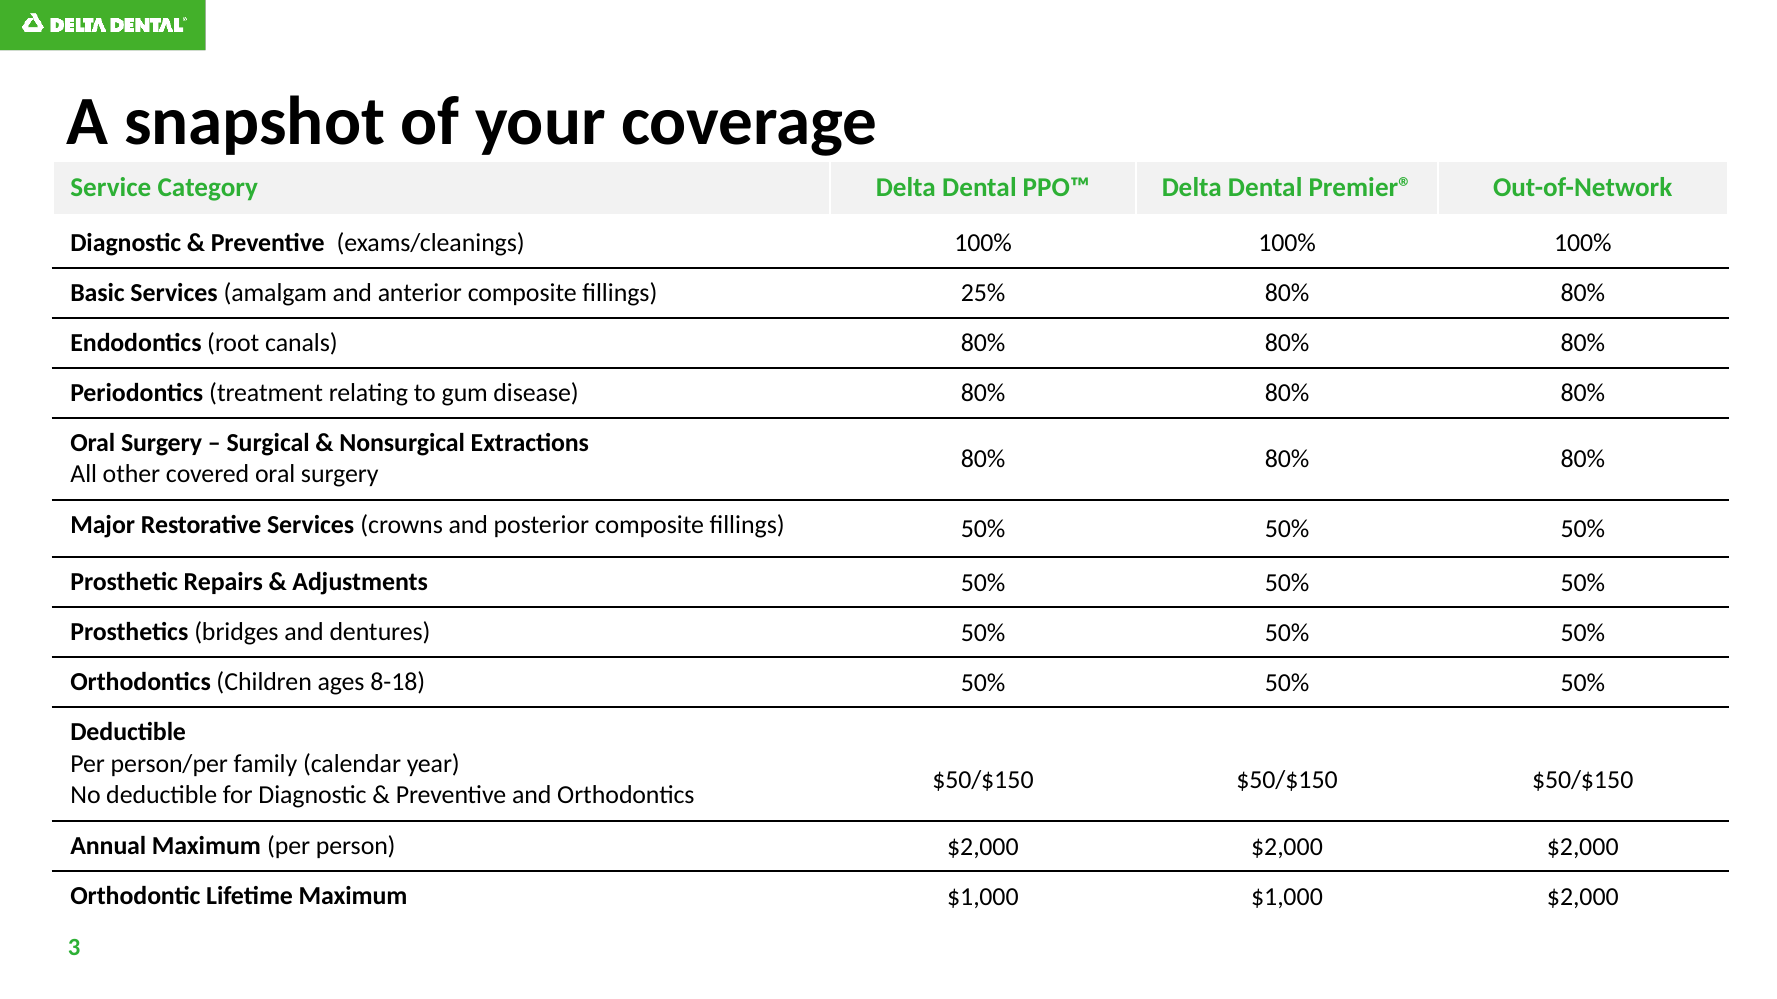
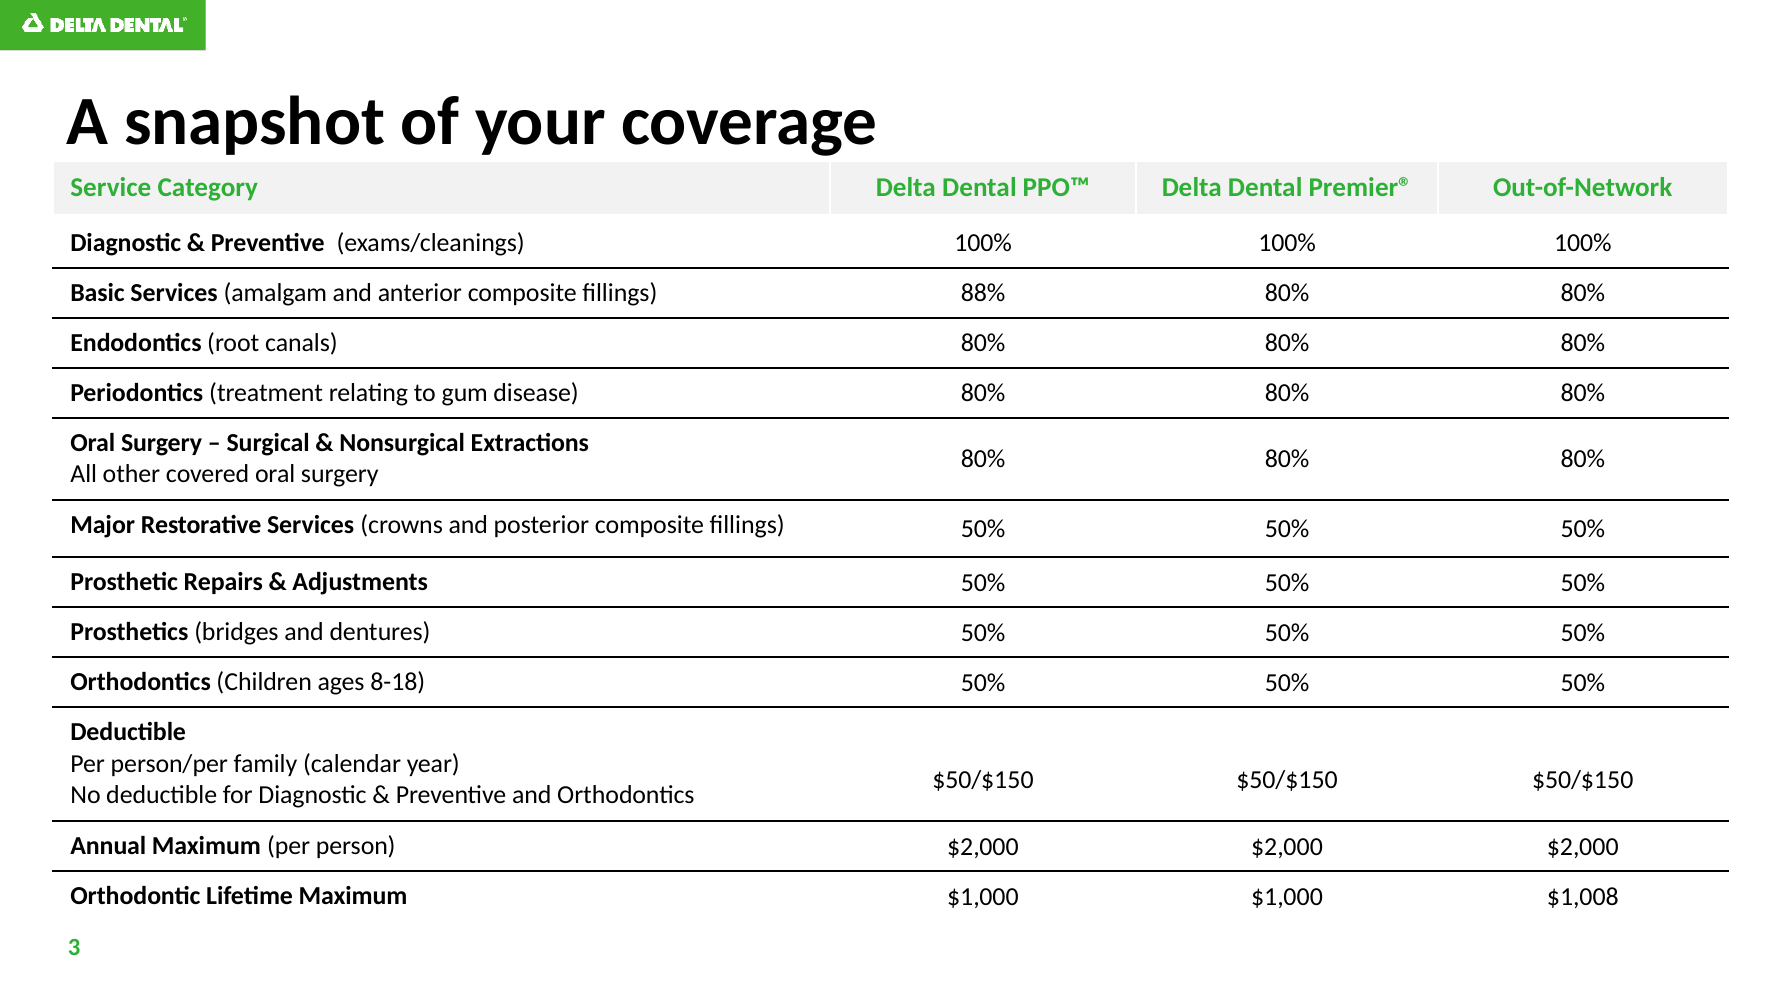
25%: 25% -> 88% (983, 293)
$1,000 $2,000: $2,000 -> $1,008 (1583, 897)
